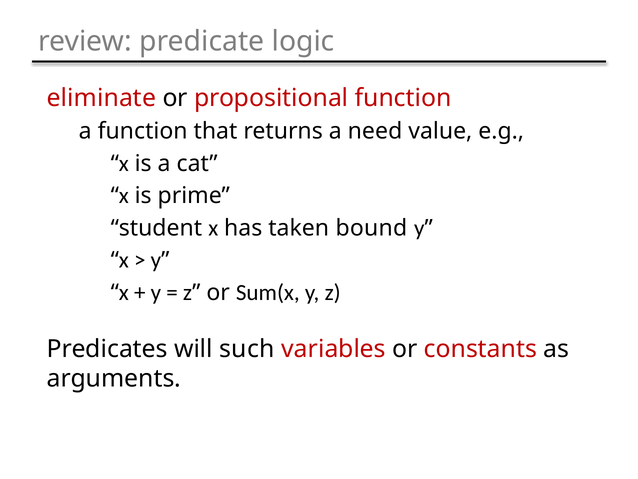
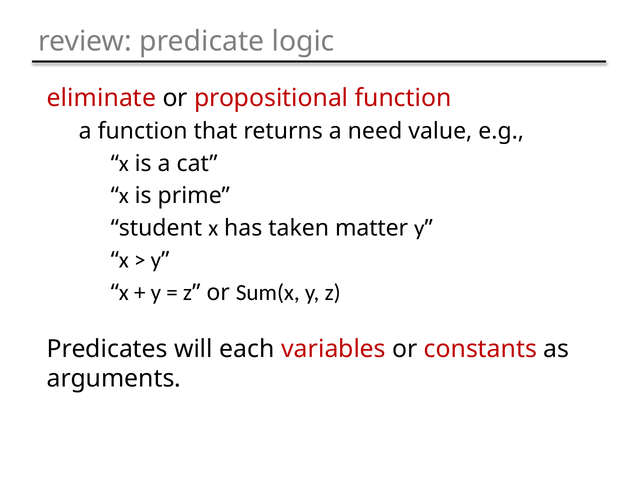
bound: bound -> matter (372, 228)
such: such -> each (247, 348)
